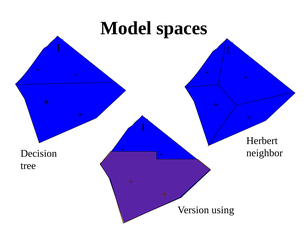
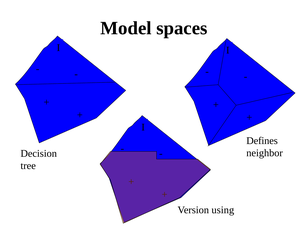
Herbert: Herbert -> Defines (262, 141)
